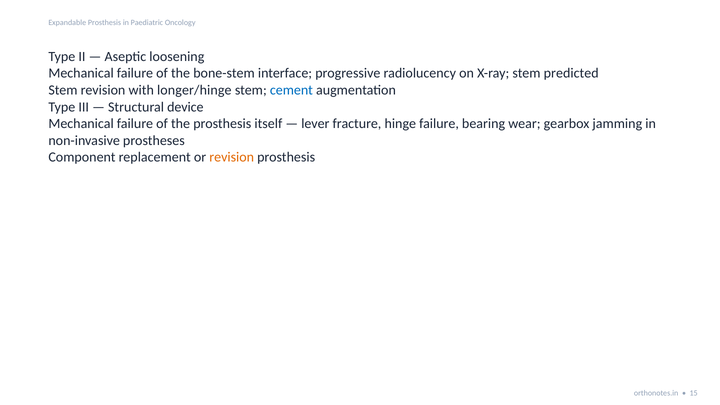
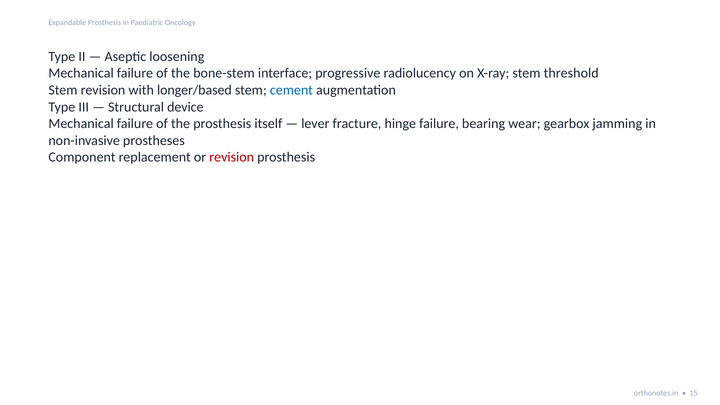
predicted: predicted -> threshold (571, 73)
longer/hinge: longer/hinge -> longer/based (194, 90)
revision colour: orange -> red (232, 157)
